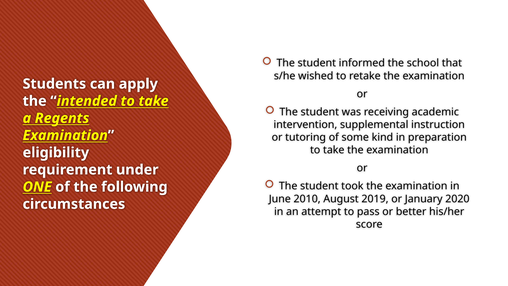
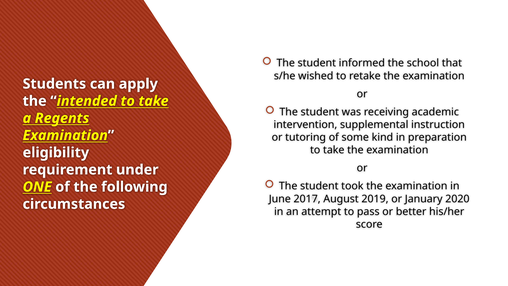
2010: 2010 -> 2017 (307, 199)
